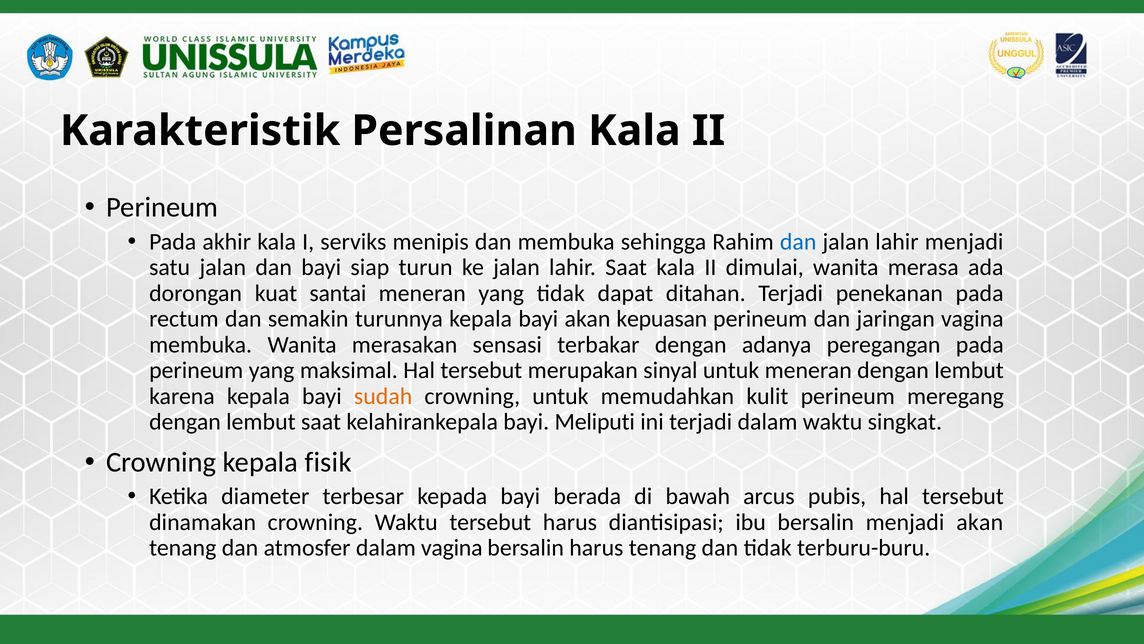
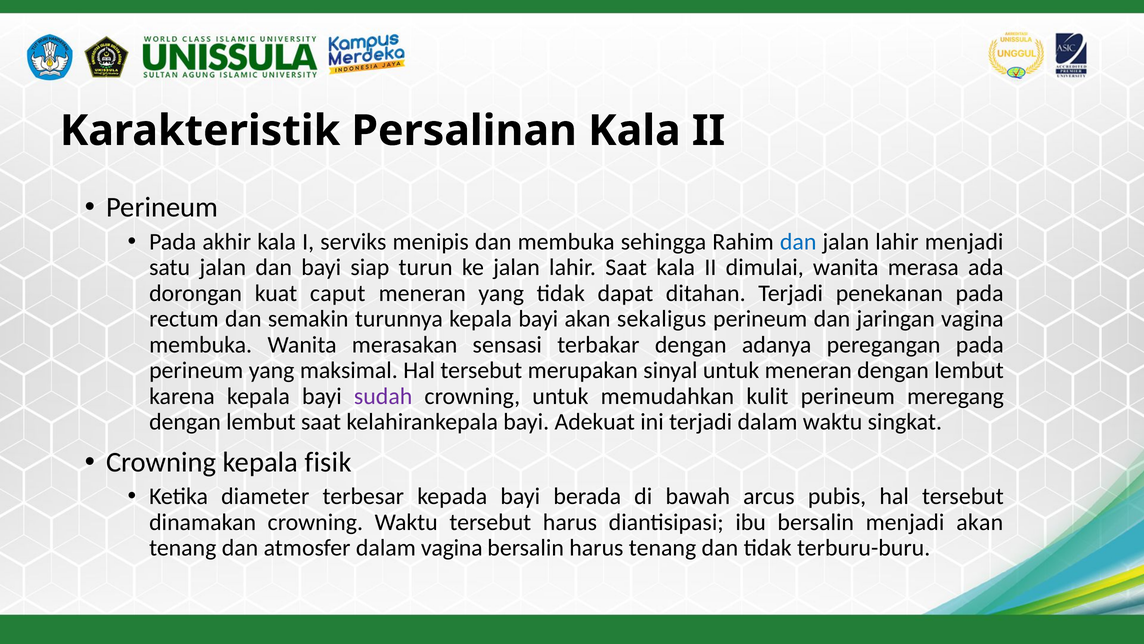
santai: santai -> caput (338, 293)
kepuasan: kepuasan -> sekaligus (662, 319)
sudah colour: orange -> purple (383, 396)
Meliputi: Meliputi -> Adekuat (595, 422)
